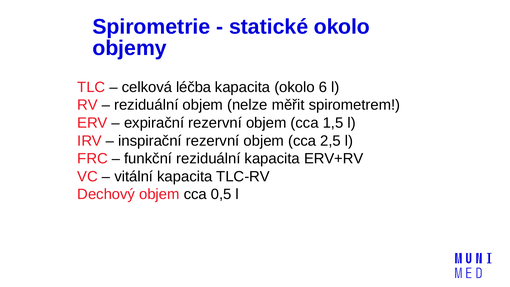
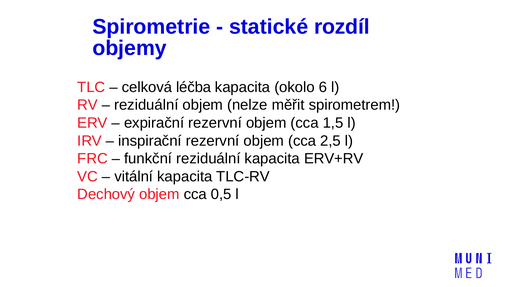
statické okolo: okolo -> rozdíl (342, 27)
